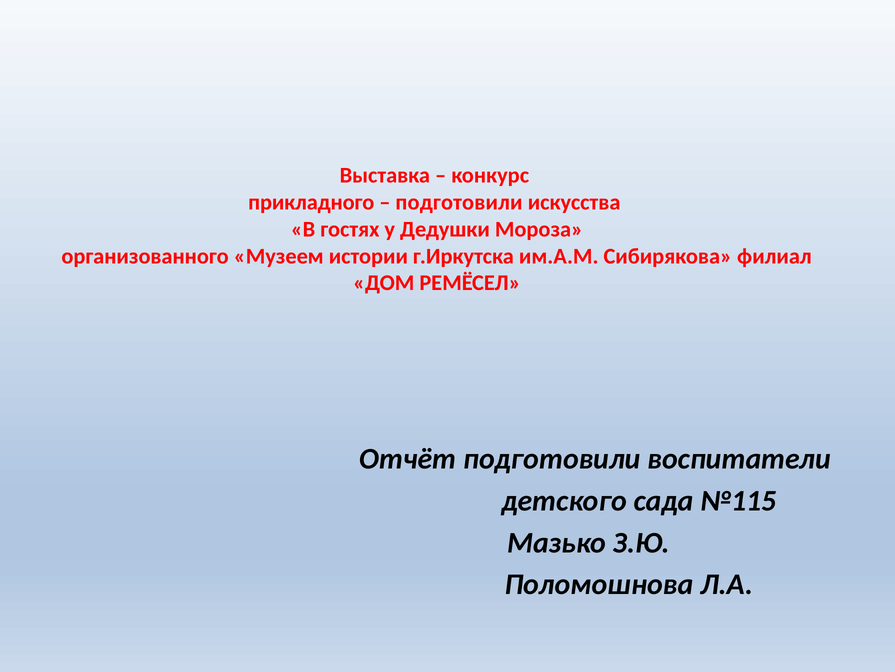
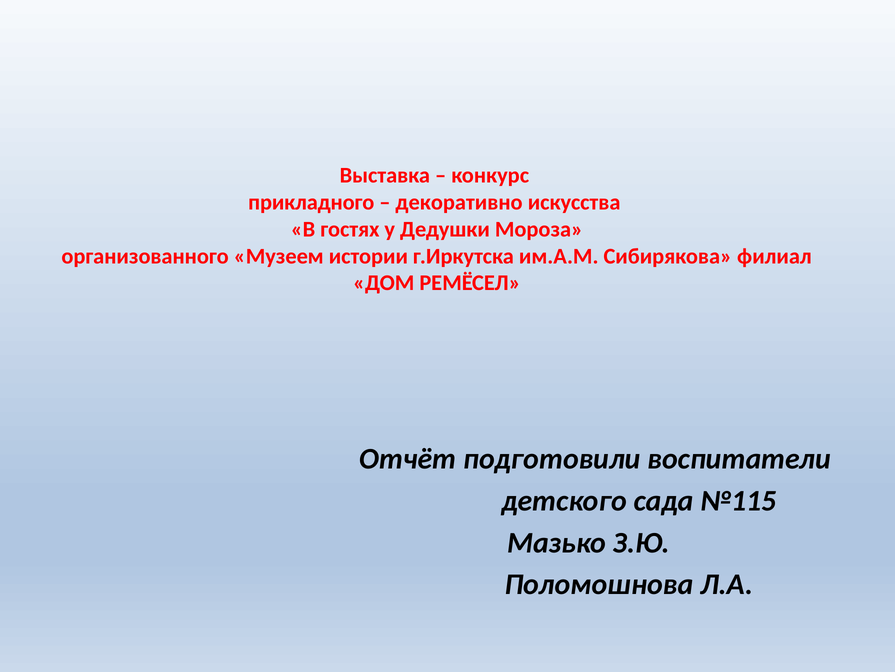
подготовили: подготовили -> декоративно (459, 202)
